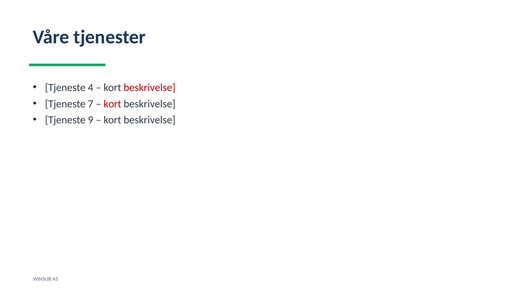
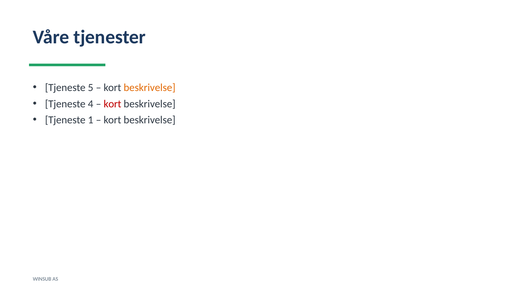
4: 4 -> 5 (91, 88)
beskrivelse colour: red -> orange (150, 88)
7: 7 -> 4 (91, 104)
9: 9 -> 1 (91, 120)
